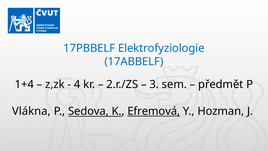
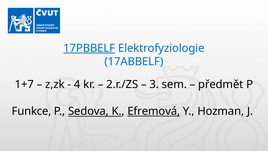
17PBBELF underline: none -> present (89, 48)
1+4: 1+4 -> 1+7 (24, 84)
Vlákna: Vlákna -> Funkce (32, 111)
